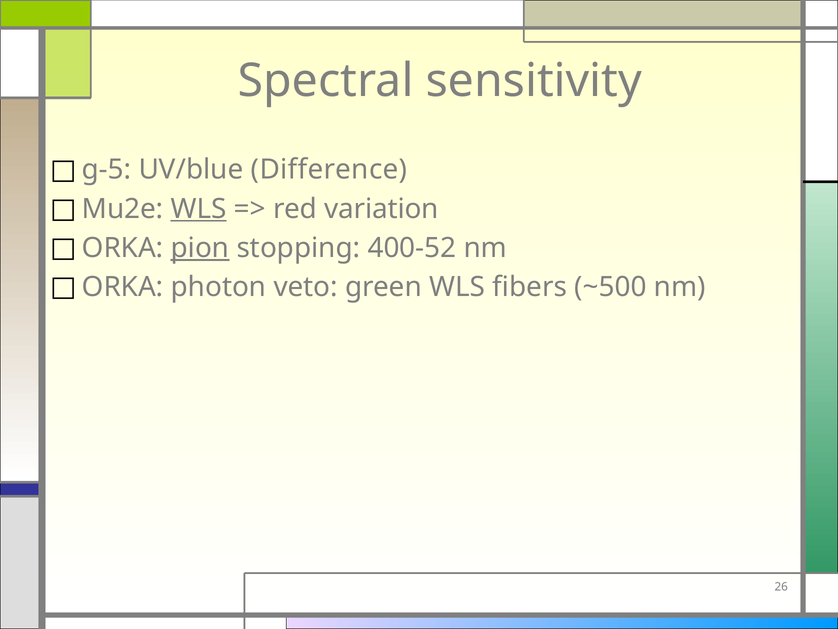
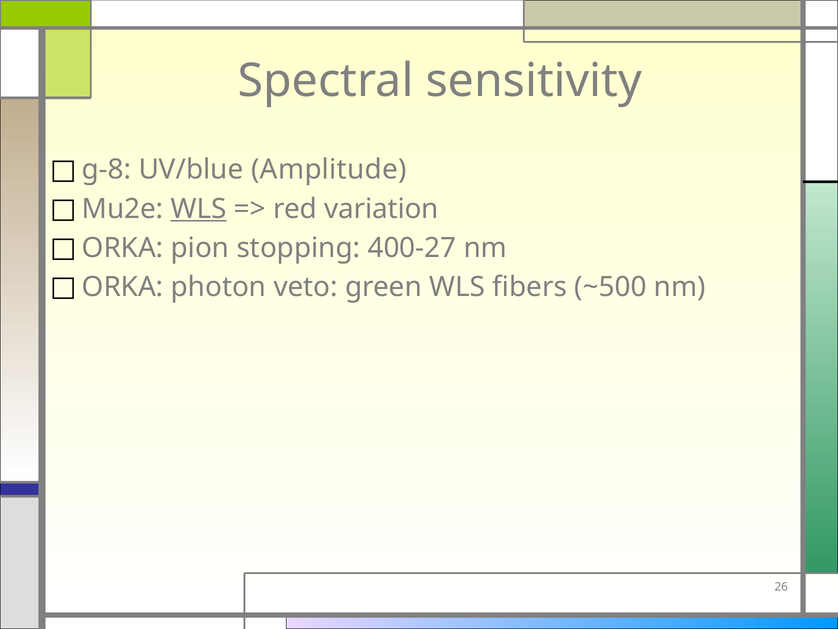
g-5: g-5 -> g-8 (106, 170)
Difference: Difference -> Amplitude (329, 170)
pion underline: present -> none (200, 248)
400-52: 400-52 -> 400-27 (412, 248)
